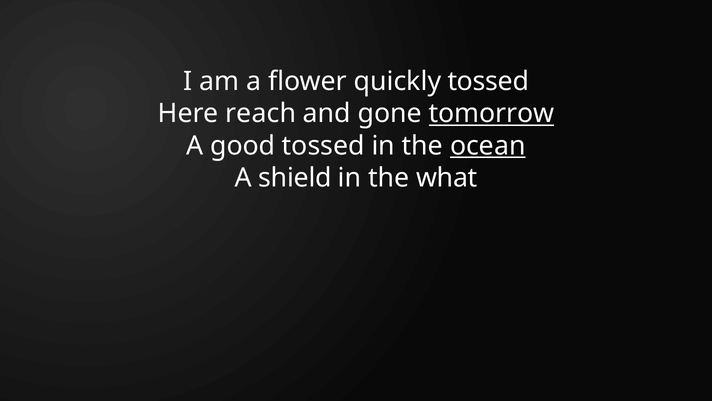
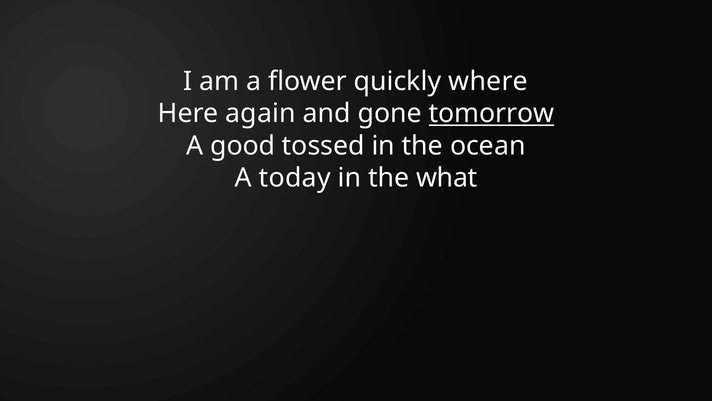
quickly tossed: tossed -> where (488, 81)
reach: reach -> again (261, 114)
ocean underline: present -> none (488, 146)
shield: shield -> today (295, 178)
